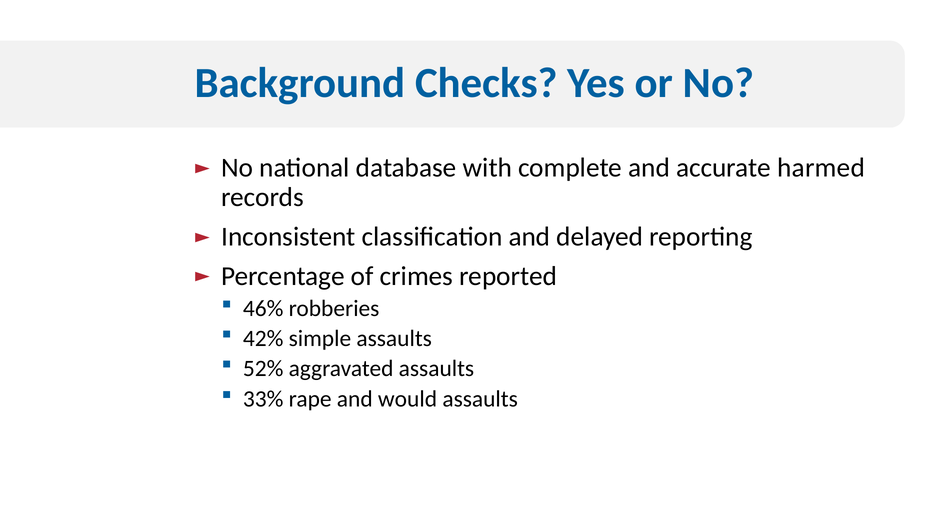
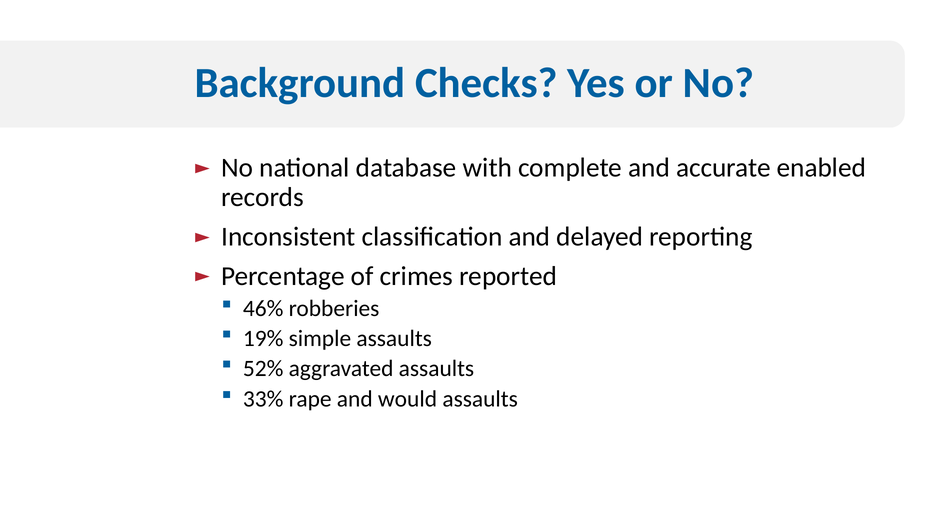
harmed: harmed -> enabled (821, 168)
42%: 42% -> 19% (263, 339)
